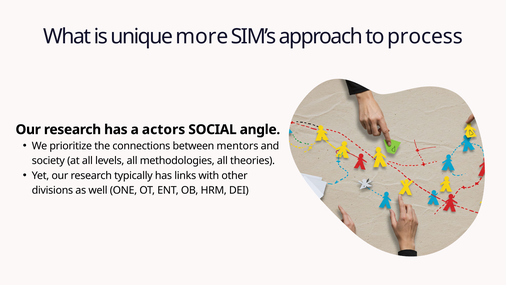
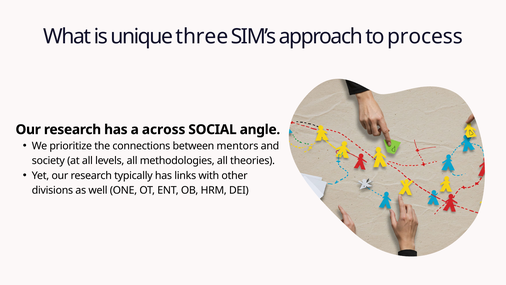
more: more -> three (202, 37)
actors: actors -> across (164, 129)
